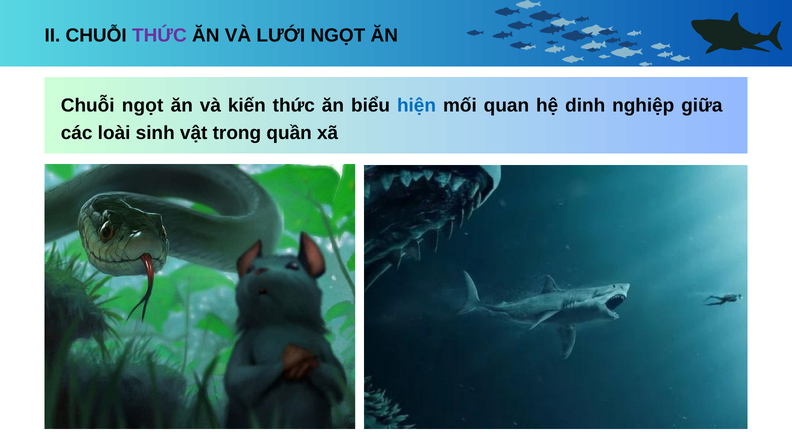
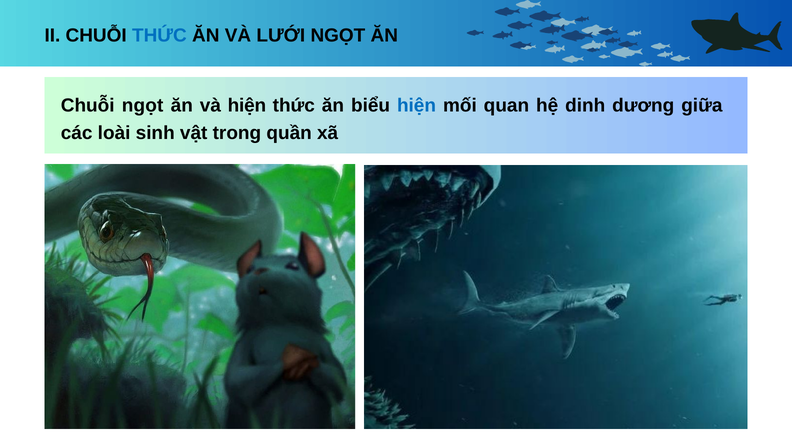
THỨC colour: purple -> blue (159, 36)
và kiến: kiến -> hiện (247, 106)
nghiệp: nghiệp -> dương (643, 106)
